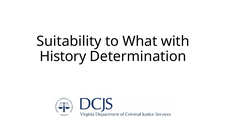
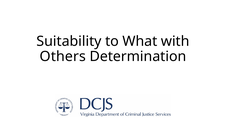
History: History -> Others (63, 56)
